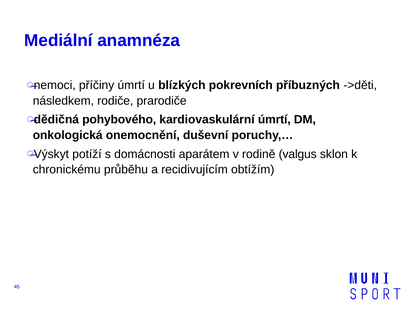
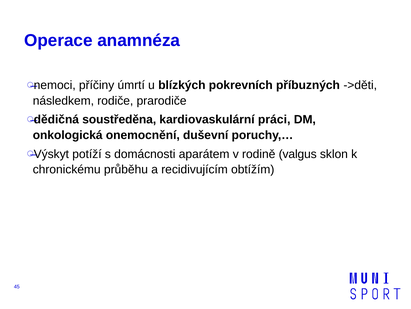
Mediální: Mediální -> Operace (58, 40)
pohybového: pohybového -> soustředěna (119, 119)
kardiovaskulární úmrtí: úmrtí -> práci (274, 119)
